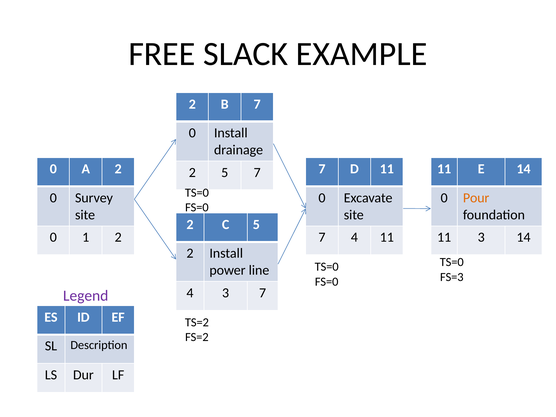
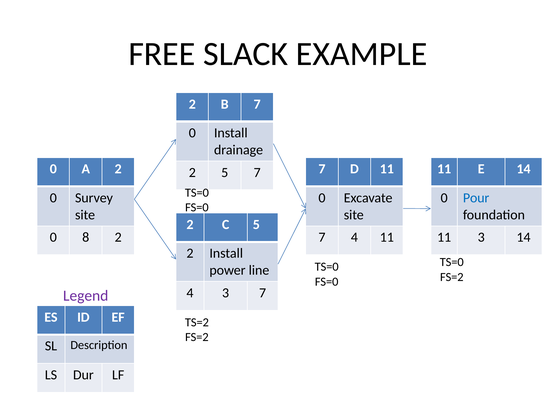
Pour colour: orange -> blue (476, 198)
1: 1 -> 8 (86, 237)
FS=3: FS=3 -> FS=2 (452, 277)
